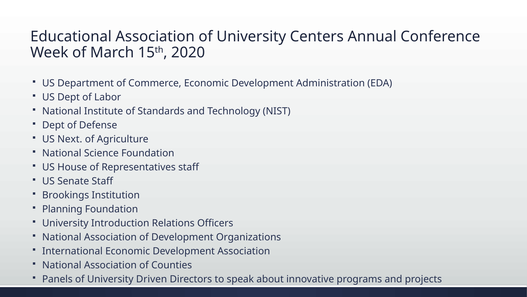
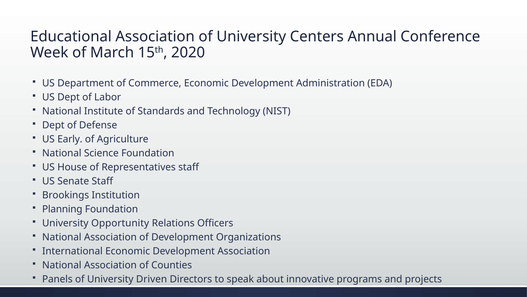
Next: Next -> Early (70, 139)
Introduction: Introduction -> Opportunity (120, 223)
